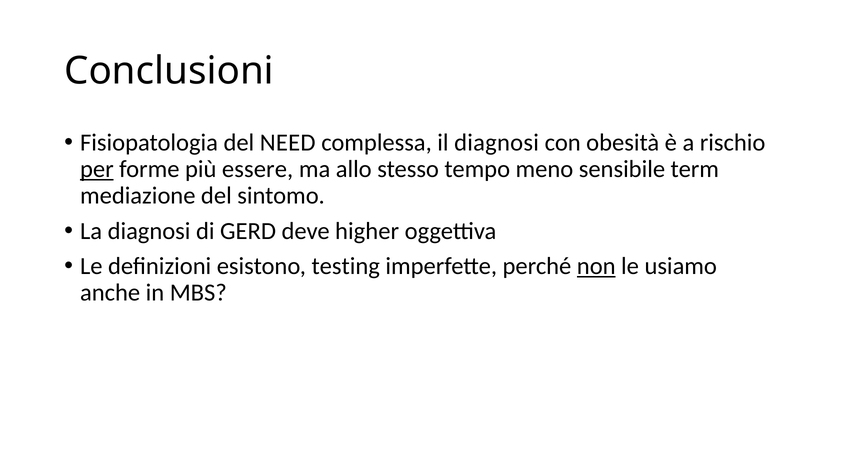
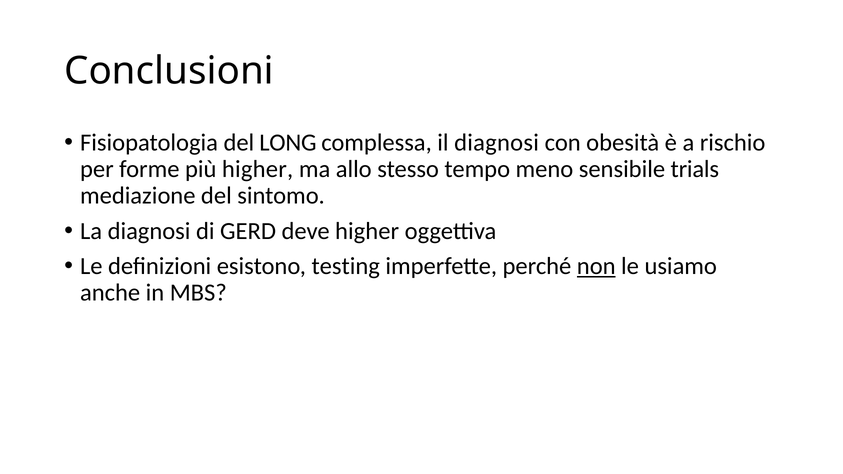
NEED: NEED -> LONG (288, 143)
per underline: present -> none (97, 169)
più essere: essere -> higher (258, 169)
term: term -> trials (695, 169)
